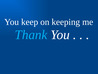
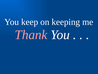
Thank colour: light blue -> pink (31, 35)
